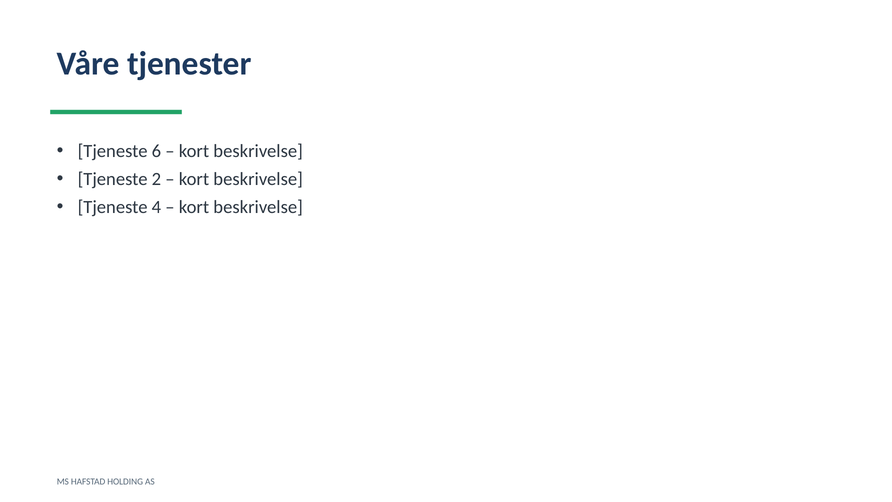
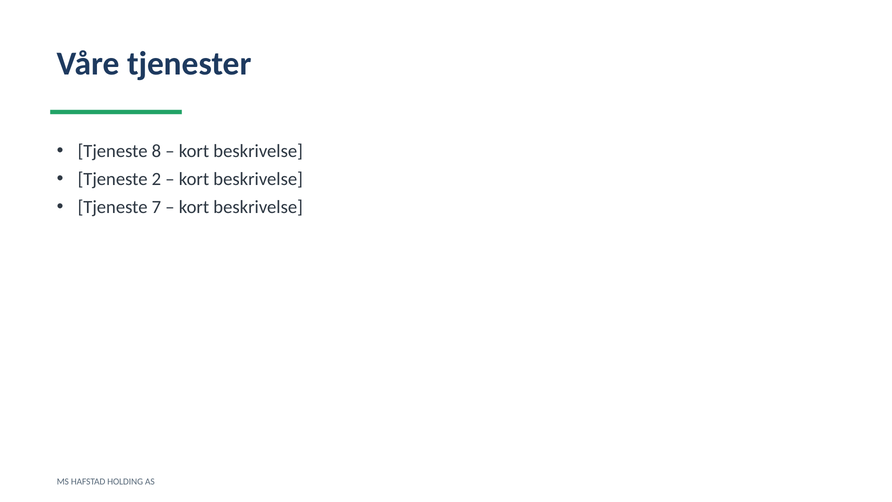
6: 6 -> 8 (156, 151)
4: 4 -> 7 (156, 207)
